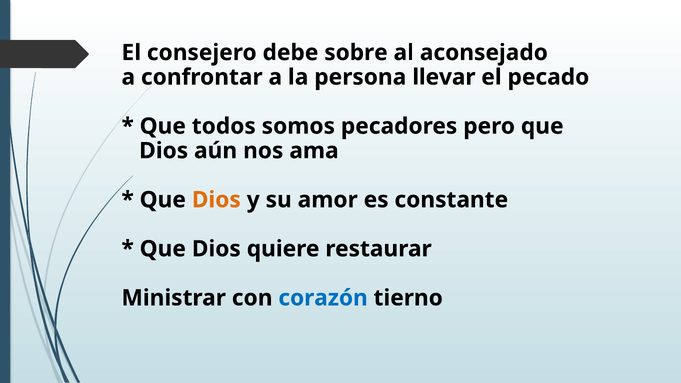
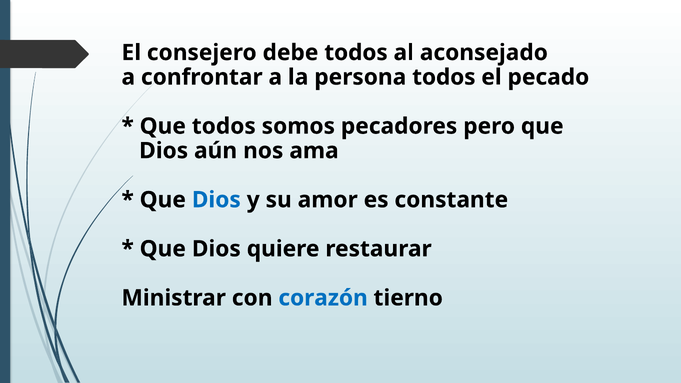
debe sobre: sobre -> todos (356, 53)
persona llevar: llevar -> todos (444, 77)
Dios colour: orange -> blue (216, 200)
